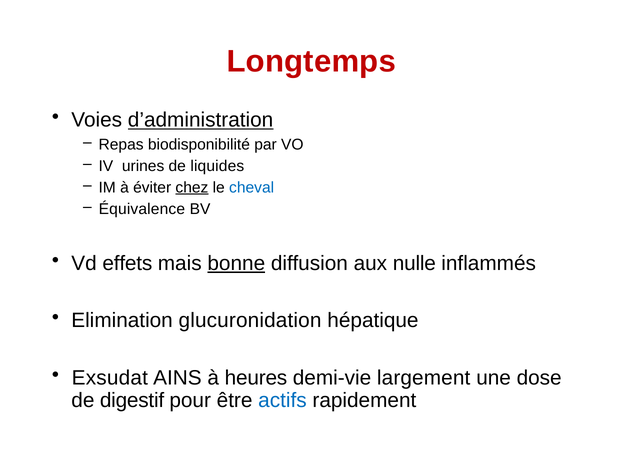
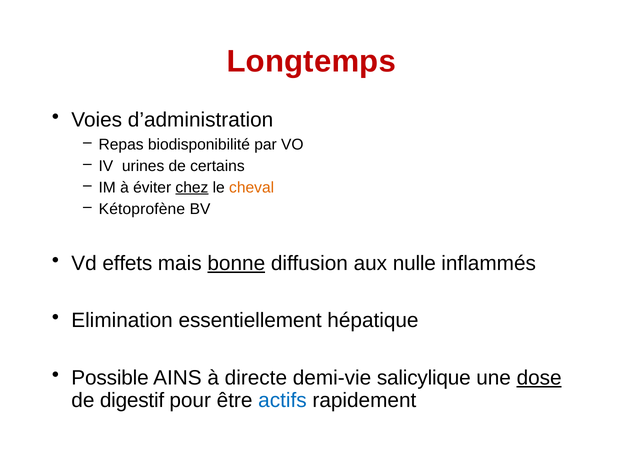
d’administration underline: present -> none (201, 120)
liquides: liquides -> certains (217, 166)
cheval colour: blue -> orange (252, 188)
Équivalence: Équivalence -> Kétoprofène (142, 209)
glucuronidation: glucuronidation -> essentiellement (250, 321)
Exsudat: Exsudat -> Possible (110, 378)
heures: heures -> directe (256, 378)
largement: largement -> salicylique (424, 378)
dose underline: none -> present (539, 378)
